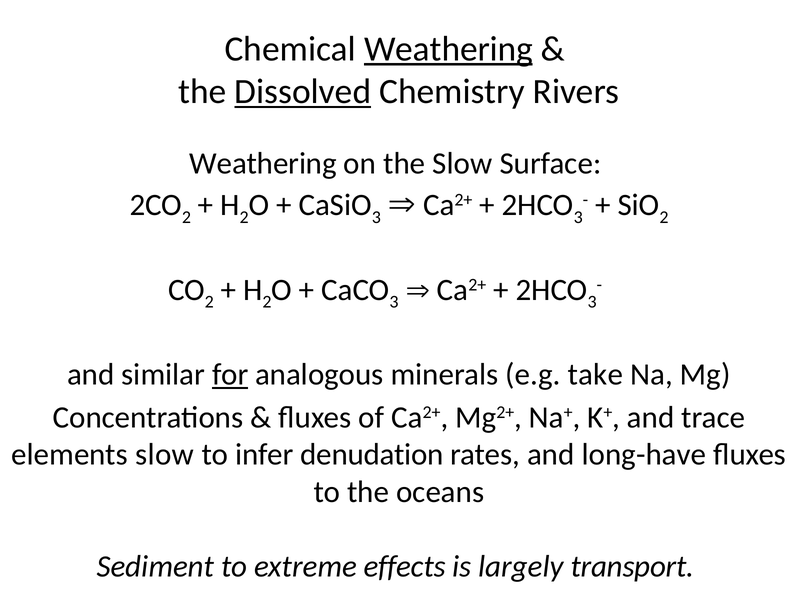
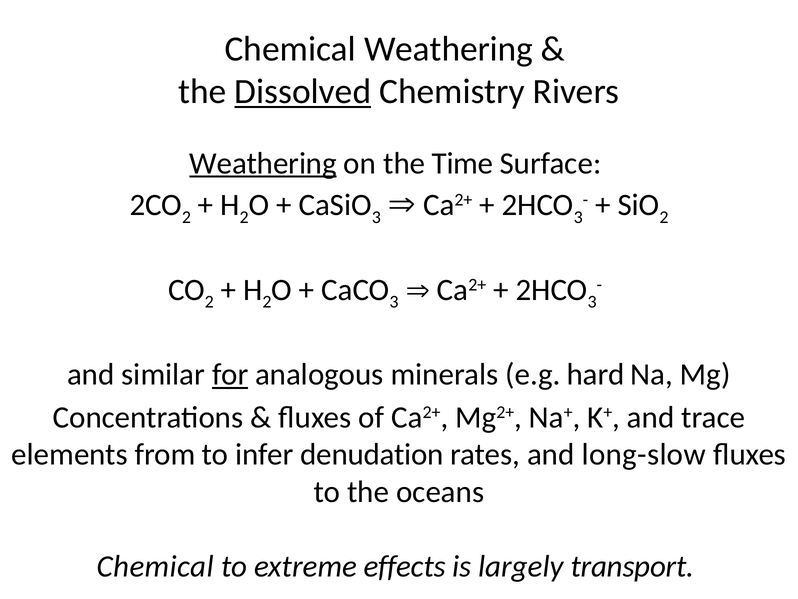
Weathering underline: present -> none (448, 49)
Weathering underline: none -> present (263, 163)
the Slow: Slow -> Time (463, 163)
take: take -> hard (596, 374)
elements slow: slow -> from (165, 454)
long-have: long-have -> long-slow (644, 454)
Sediment: Sediment -> Chemical (155, 566)
